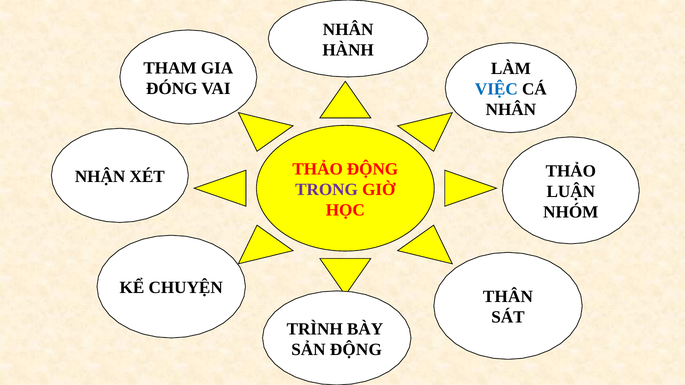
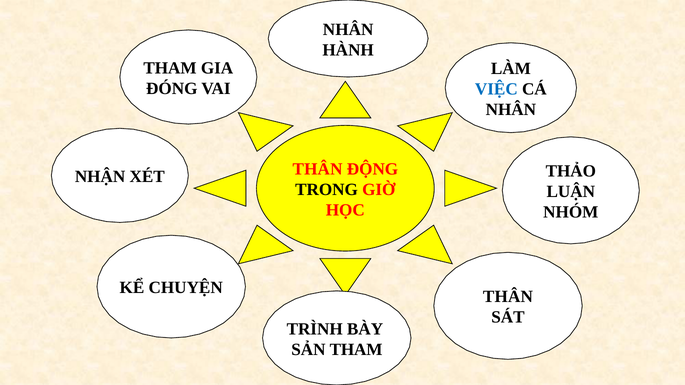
THẢO: THẢO -> THÂN (318, 169)
TRONG colour: purple -> black (327, 190)
SẢN ĐỘNG: ĐỘNG -> THAM (356, 350)
